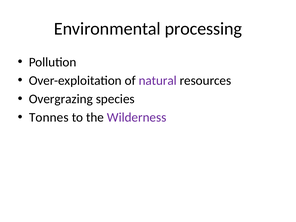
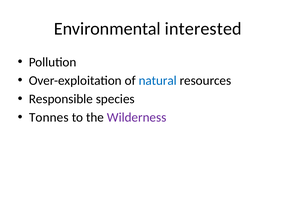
processing: processing -> interested (203, 29)
natural colour: purple -> blue (158, 81)
Overgrazing: Overgrazing -> Responsible (61, 99)
